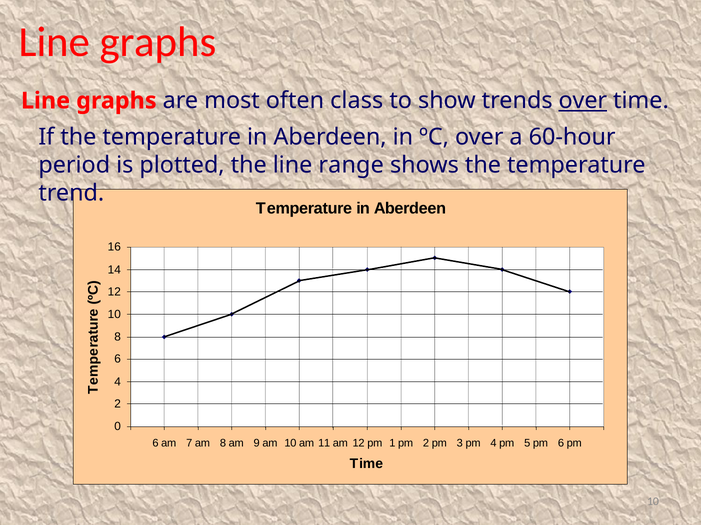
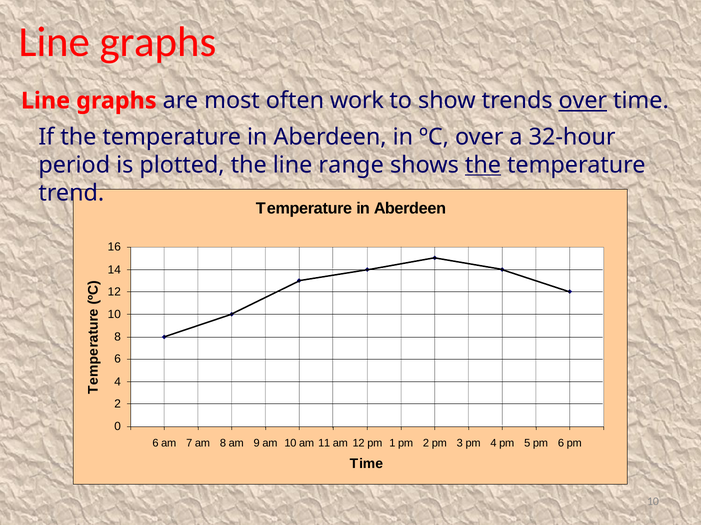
class: class -> work (357, 101)
60-hour: 60-hour -> 32-hour (572, 137)
the underline: none -> present (483, 165)
